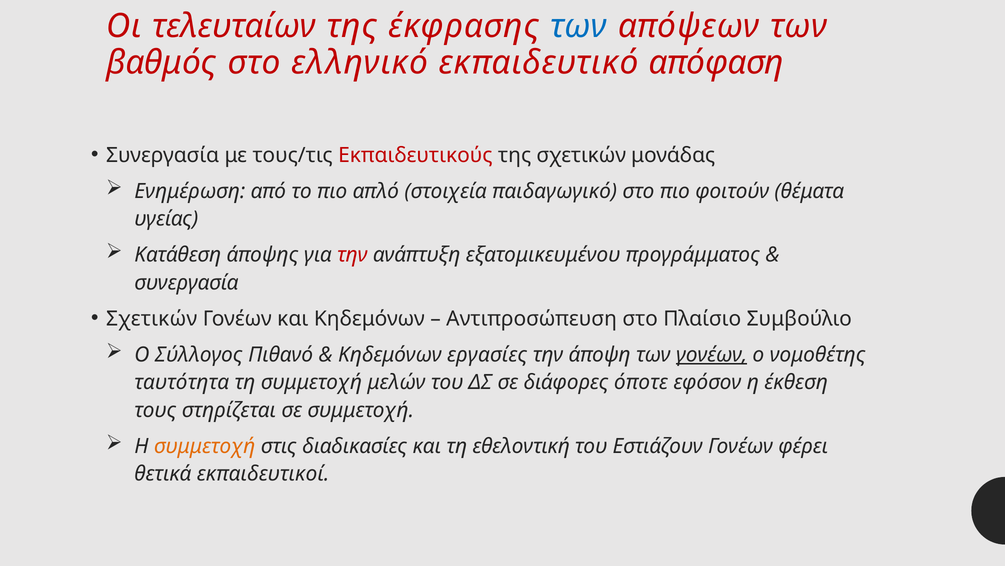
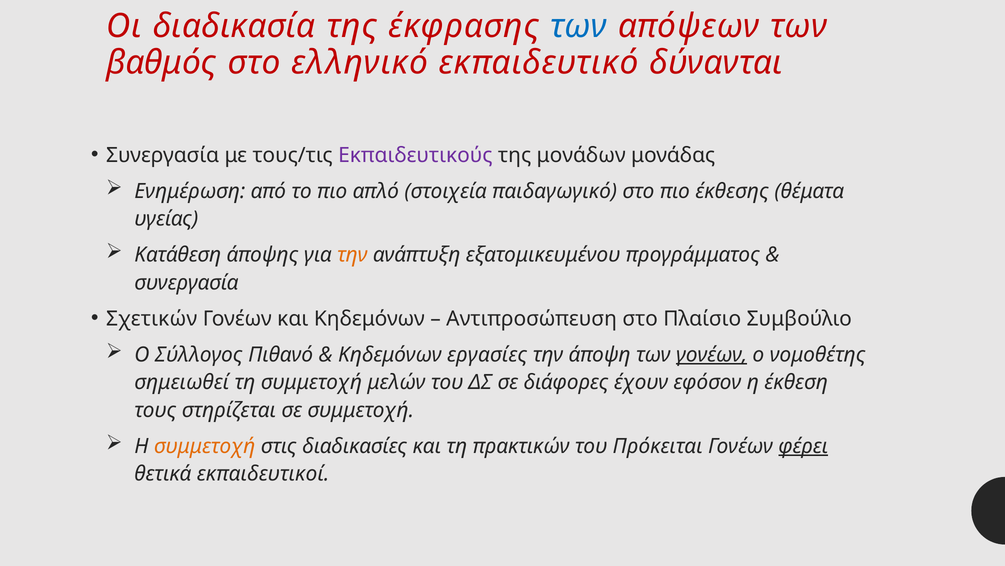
τελευταίων: τελευταίων -> διαδικασία (234, 26)
απόφαση: απόφαση -> δύνανται (716, 62)
Εκπαιδευτικούς colour: red -> purple (415, 155)
της σχετικών: σχετικών -> μονάδων (581, 155)
φοιτούν: φοιτούν -> έκθεσης (732, 191)
την colour: red -> orange (352, 255)
ταυτότητα: ταυτότητα -> σημειωθεί (182, 382)
όποτε: όποτε -> έχουν (641, 382)
εθελοντική: εθελοντική -> πρακτικών (521, 446)
Εστιάζουν: Εστιάζουν -> Πρόκειται (658, 446)
φέρει underline: none -> present (803, 446)
